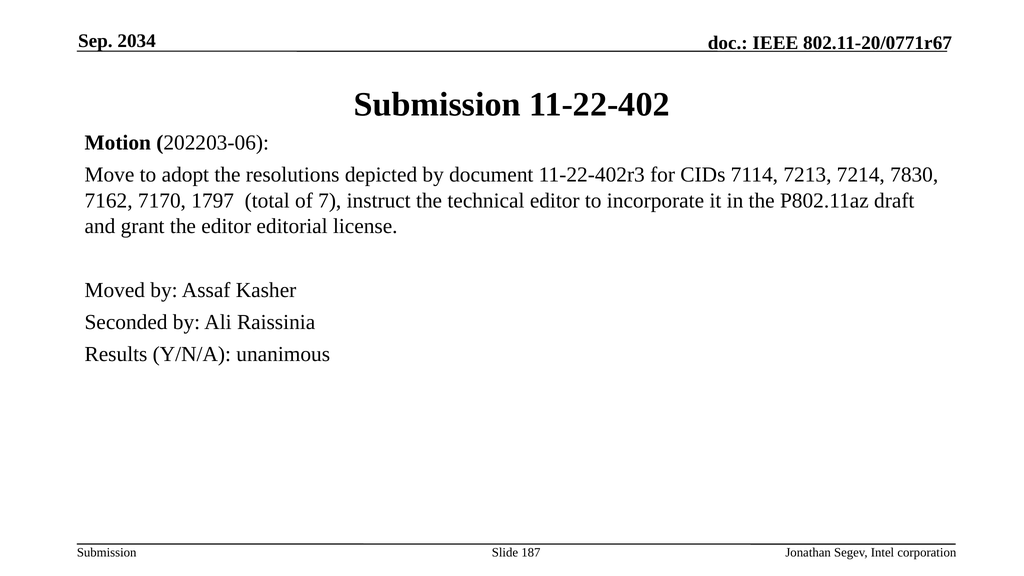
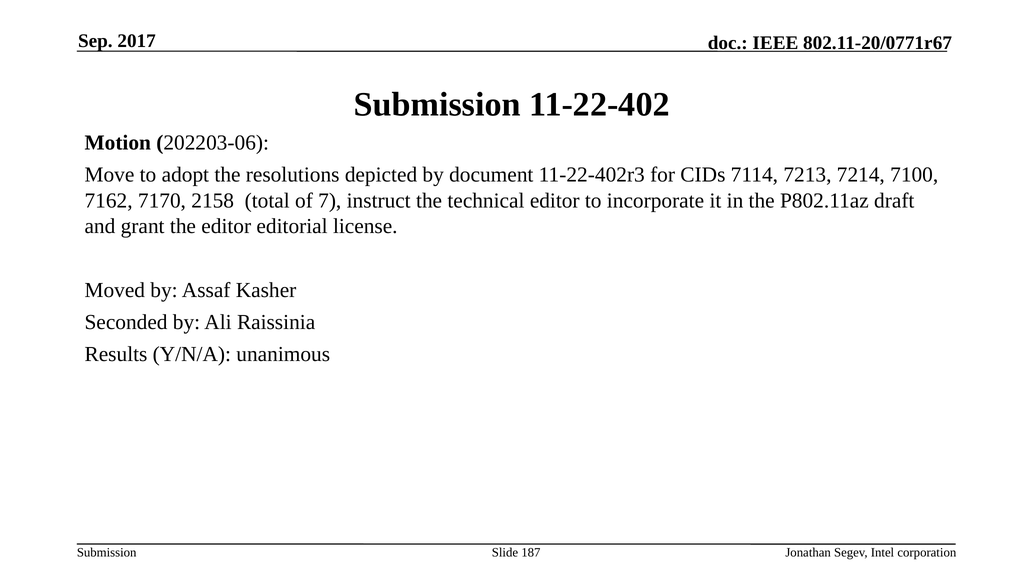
2034: 2034 -> 2017 (137, 41)
7830: 7830 -> 7100 (914, 175)
1797: 1797 -> 2158 (213, 200)
